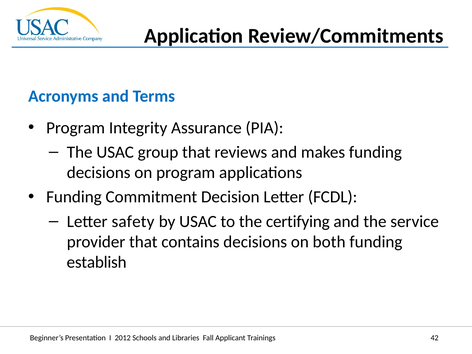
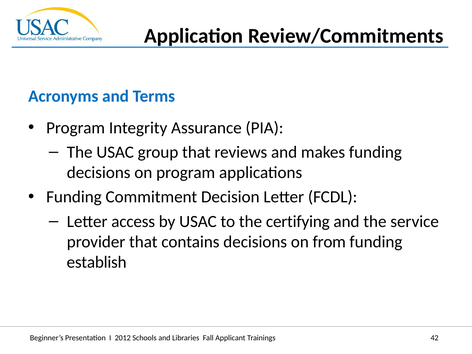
safety: safety -> access (133, 221)
both: both -> from (329, 242)
